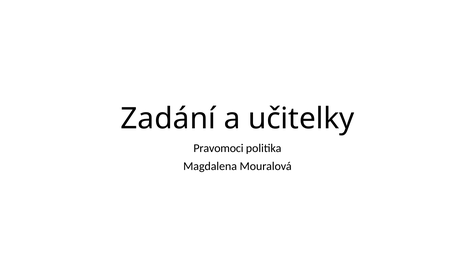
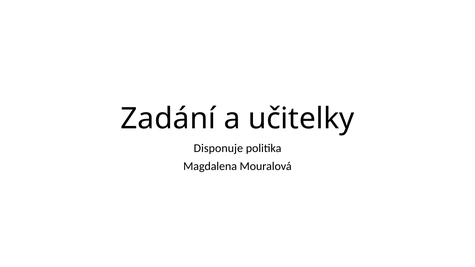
Pravomoci: Pravomoci -> Disponuje (218, 148)
